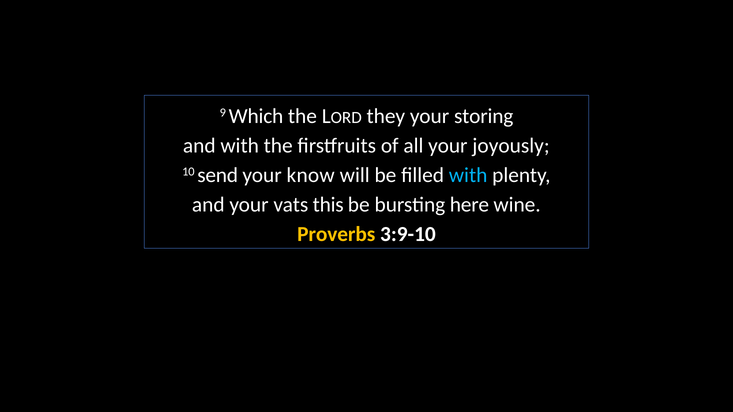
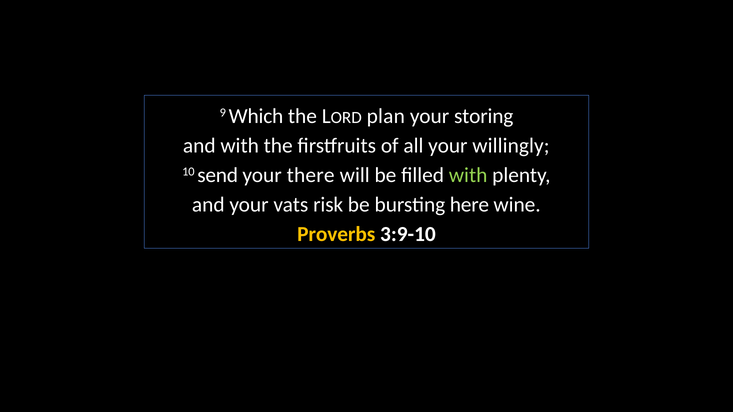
they: they -> plan (386, 116)
joyously: joyously -> willingly (511, 146)
know: know -> there (311, 175)
with colour: light blue -> light green (468, 175)
this: this -> risk (328, 205)
